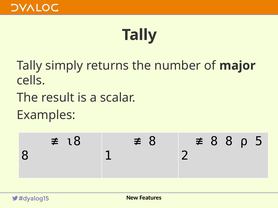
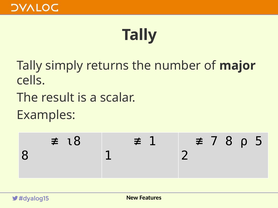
8: 8 -> 1 (152, 142)
8: 8 -> 7 (214, 142)
